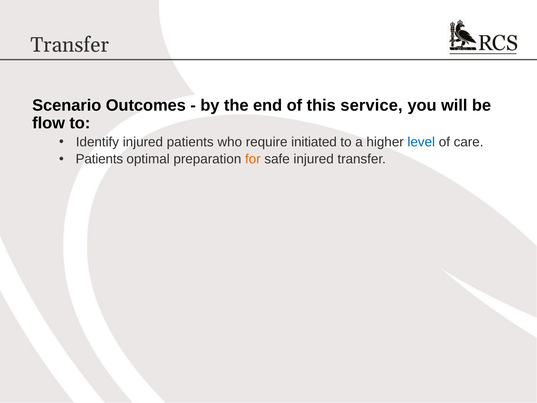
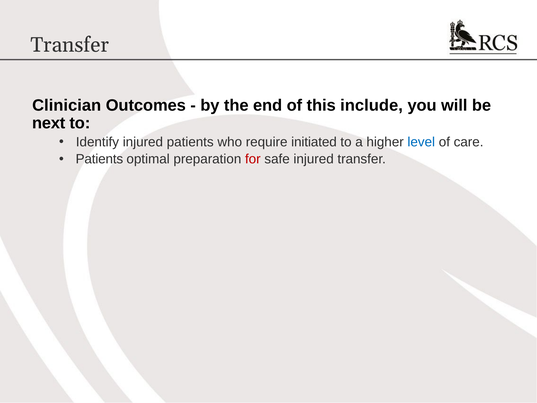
Scenario: Scenario -> Clinician (67, 105)
service: service -> include (372, 105)
flow: flow -> next (49, 123)
for colour: orange -> red (253, 159)
